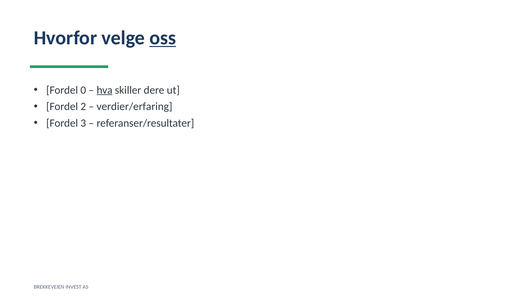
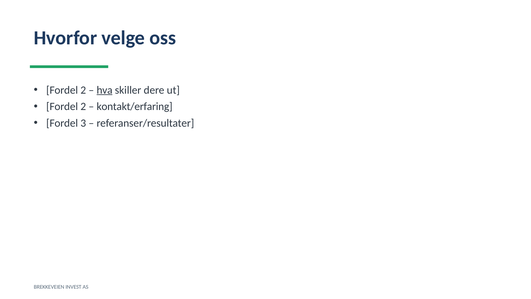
oss underline: present -> none (163, 38)
0: 0 -> 2 (83, 90)
verdier/erfaring: verdier/erfaring -> kontakt/erfaring (135, 107)
